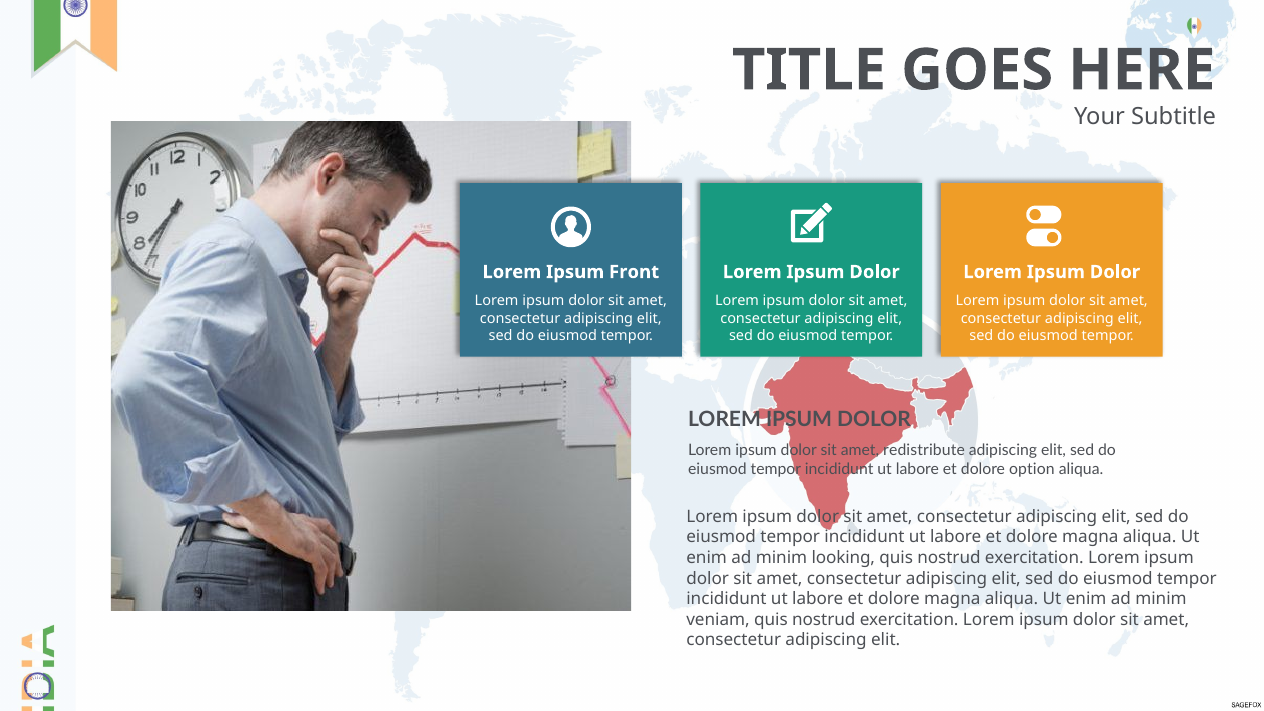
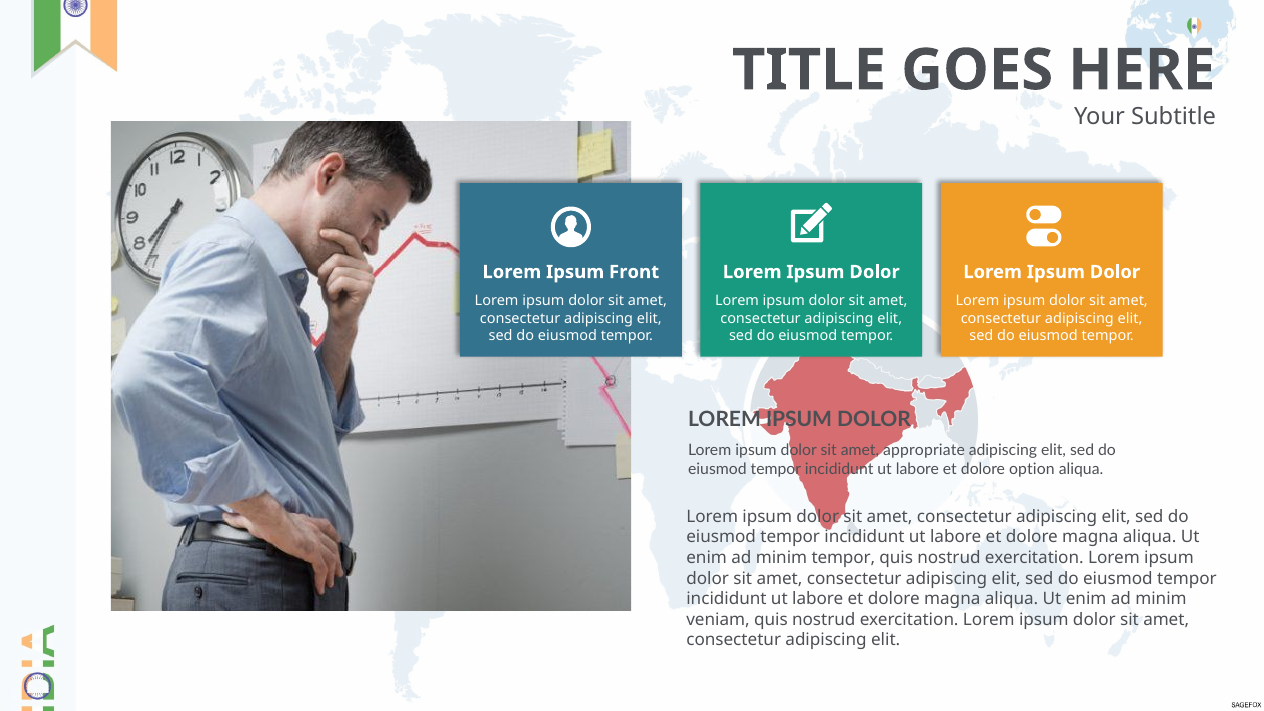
redistribute: redistribute -> appropriate (924, 451)
minim looking: looking -> tempor (843, 558)
